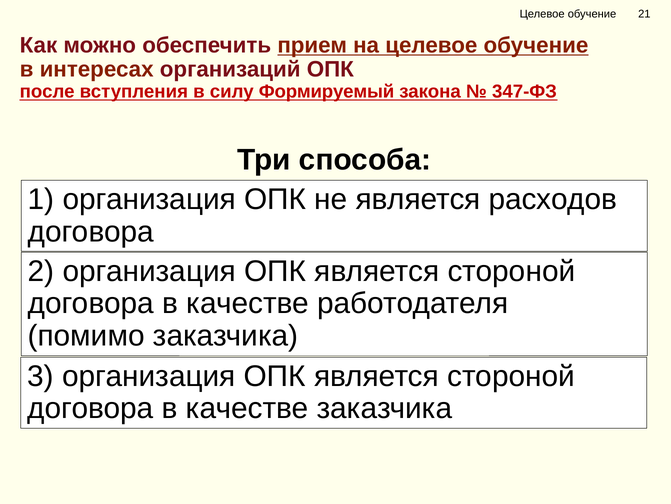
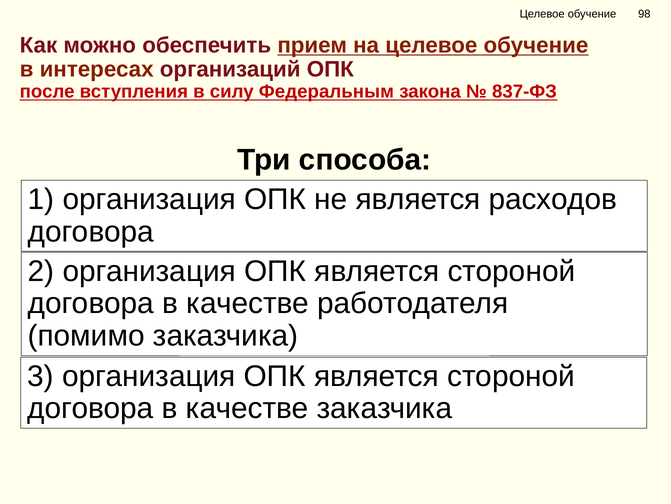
21: 21 -> 98 (644, 14)
Формируемый: Формируемый -> Федеральным (326, 91)
347-ФЗ: 347-ФЗ -> 837-ФЗ (524, 91)
